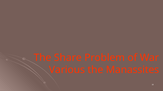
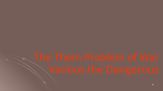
Share: Share -> Them (68, 58)
Manassites: Manassites -> Dangerous (132, 70)
